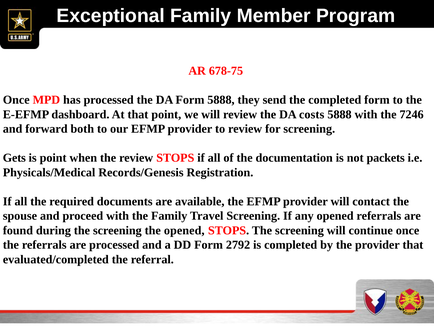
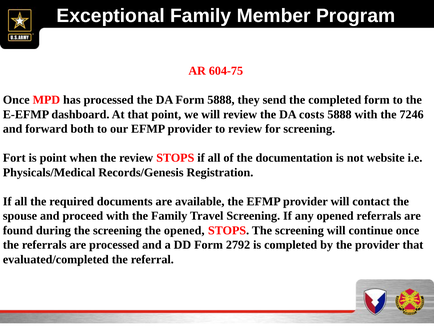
678-75: 678-75 -> 604-75 (226, 71)
Gets: Gets -> Fort (14, 158)
packets: packets -> website (386, 158)
